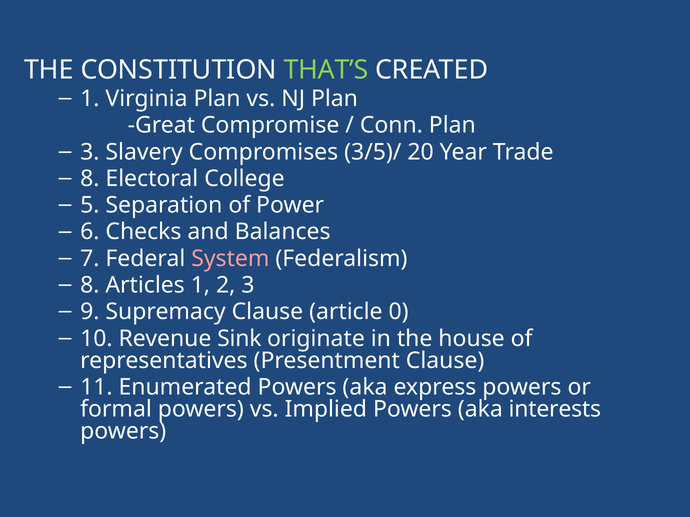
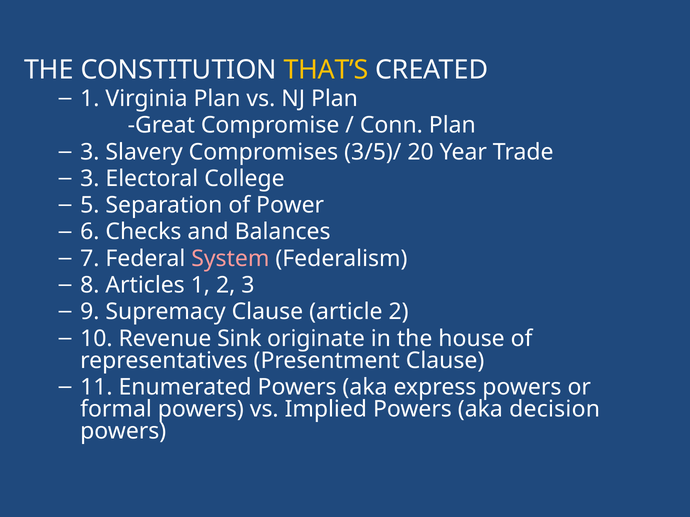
THAT’S colour: light green -> yellow (326, 70)
8: 8 -> 3 (90, 179)
article 0: 0 -> 2 (399, 312)
interests: interests -> decision (555, 410)
